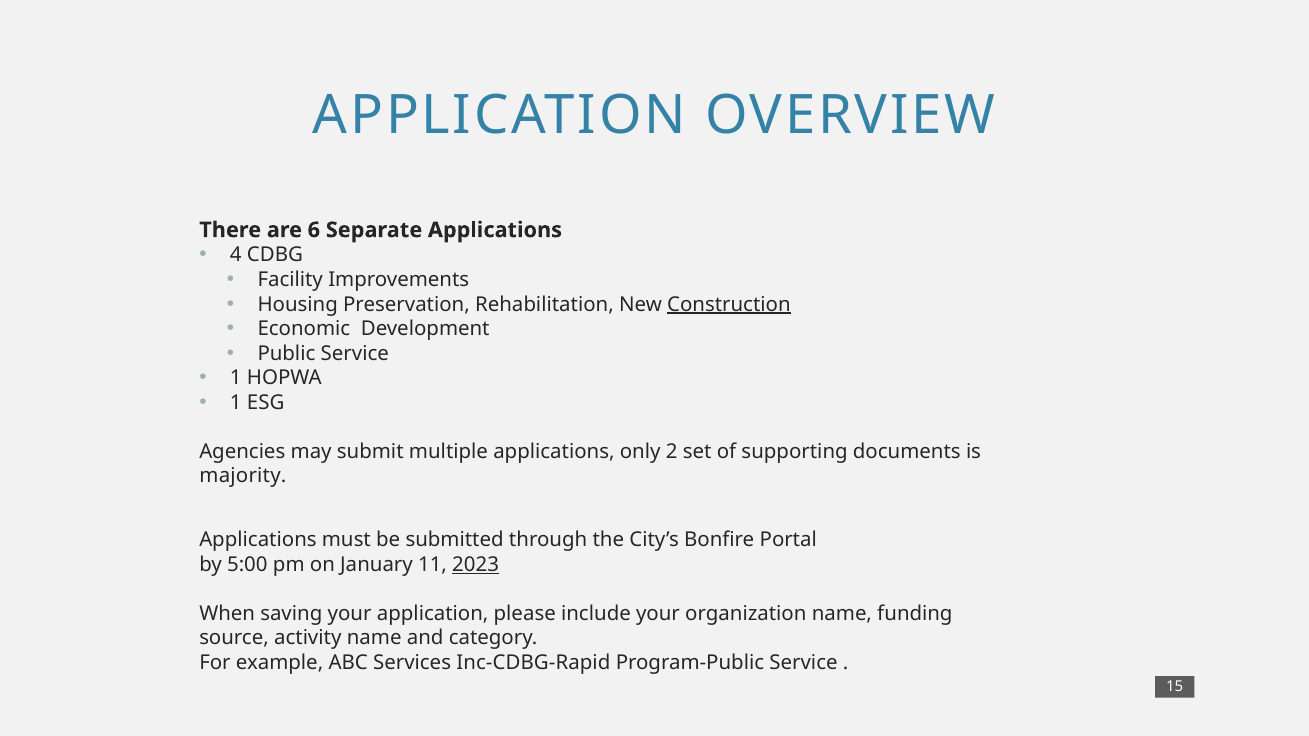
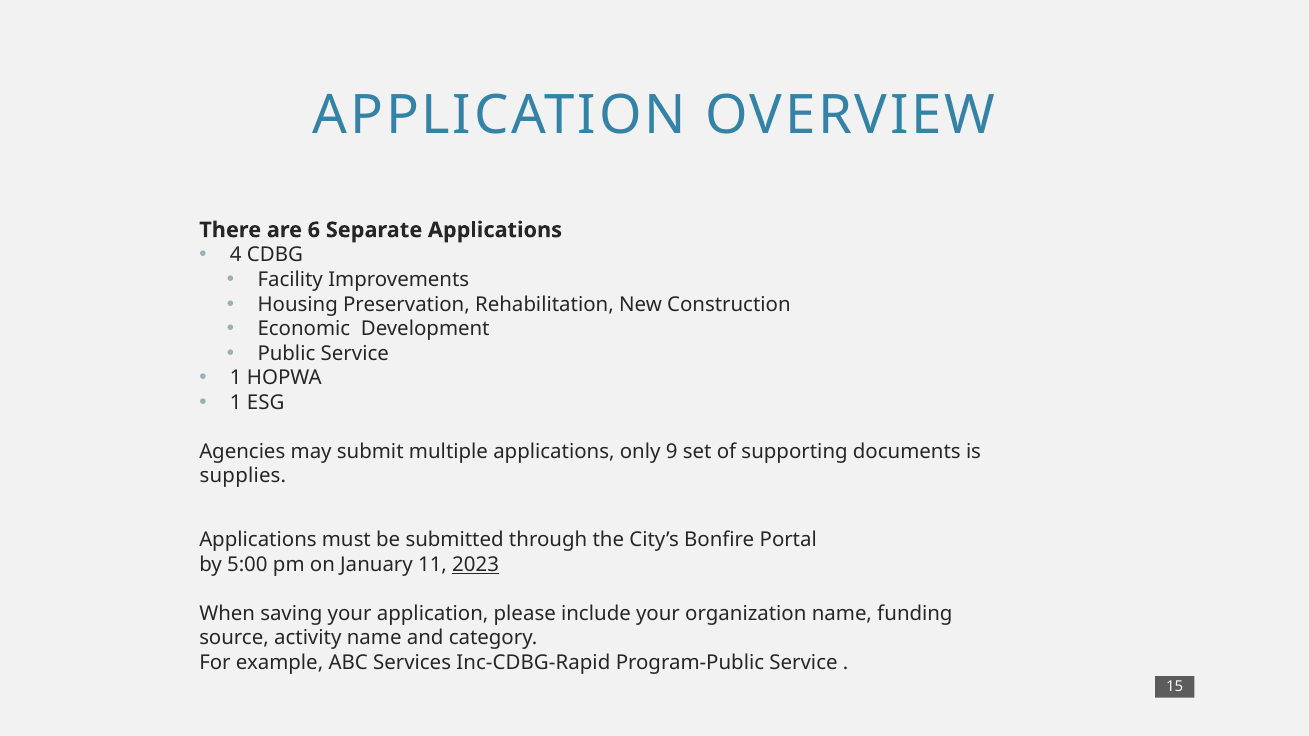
Construction underline: present -> none (729, 304)
2: 2 -> 9 (672, 452)
majority: majority -> supplies (243, 476)
